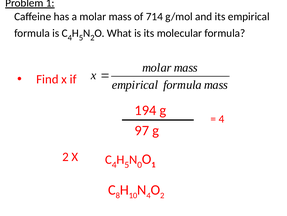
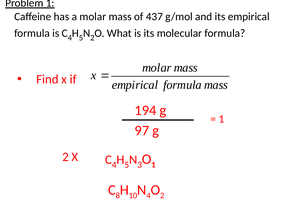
714: 714 -> 437 (154, 16)
4: 4 -> 1 (221, 119)
0: 0 -> 3 (140, 164)
